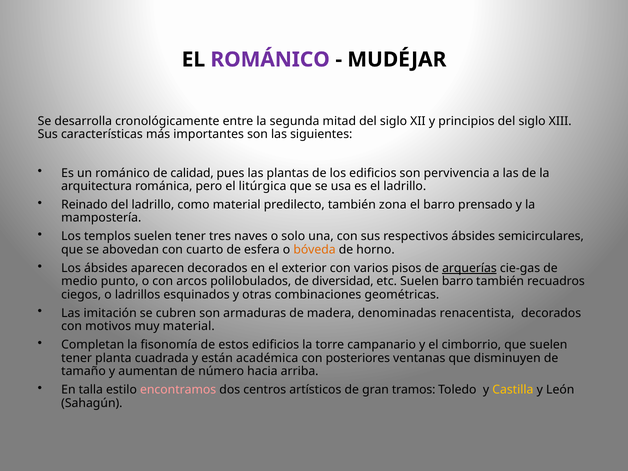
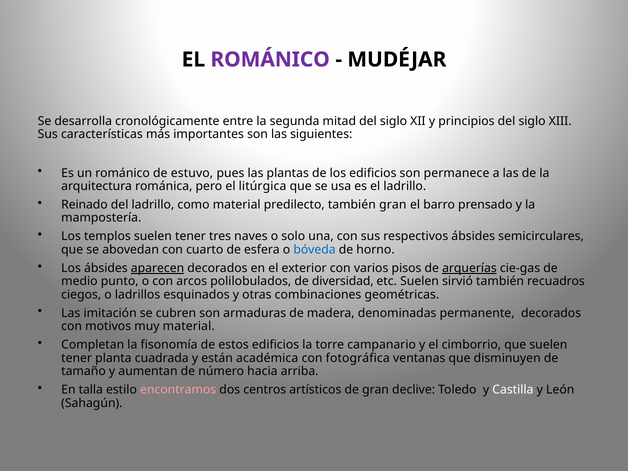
calidad: calidad -> estuvo (192, 173)
pervivencia: pervivencia -> permanece (457, 173)
también zona: zona -> gran (393, 205)
bóveda colour: orange -> blue (315, 250)
aparecen underline: none -> present (158, 268)
Suelen barro: barro -> sirvió (458, 281)
renacentista: renacentista -> permanente (477, 313)
posteriores: posteriores -> fotográfica (358, 358)
tramos: tramos -> declive (414, 390)
Castilla colour: yellow -> white (513, 390)
